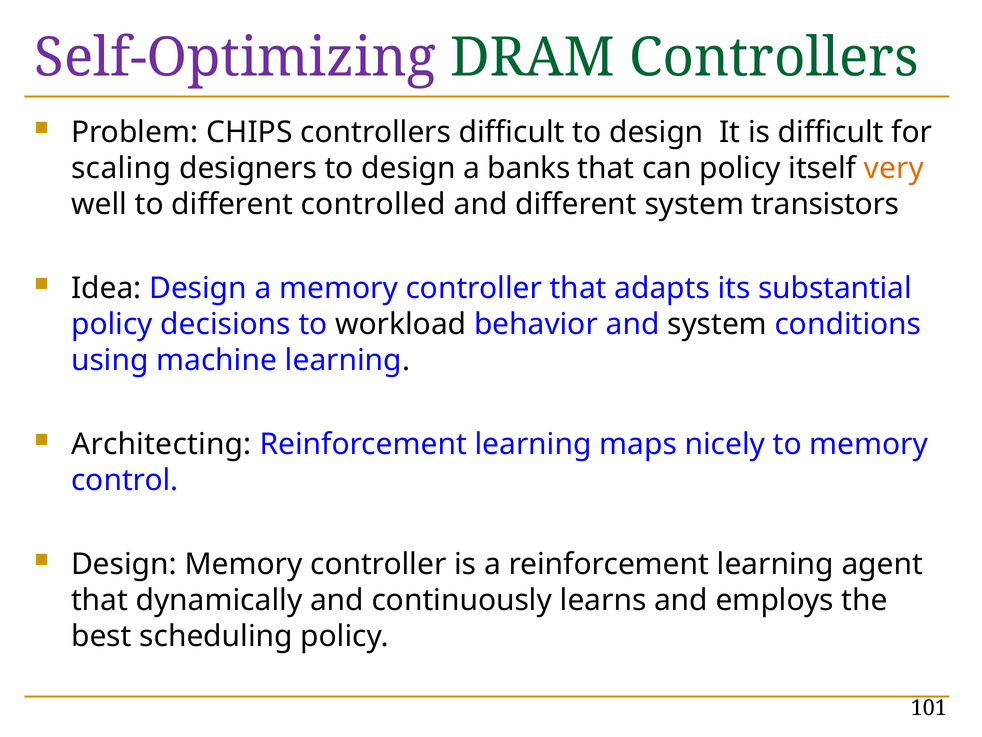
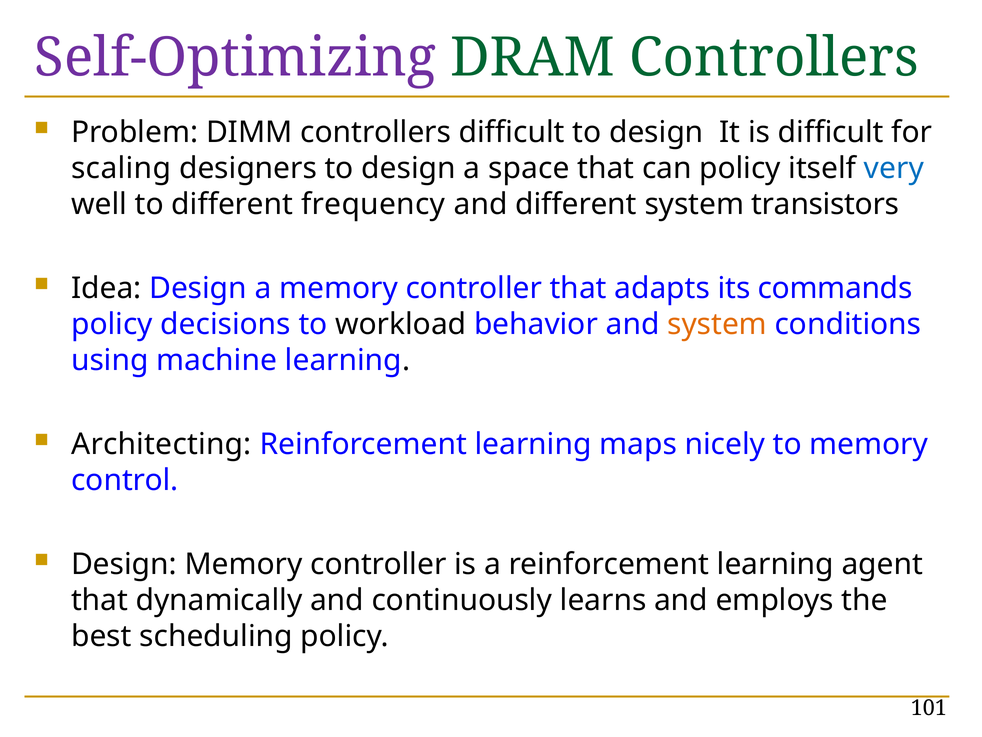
CHIPS: CHIPS -> DIMM (249, 132)
banks: banks -> space (529, 168)
very colour: orange -> blue (894, 168)
controlled: controlled -> frequency (373, 204)
substantial: substantial -> commands (835, 288)
system colour: black -> orange (717, 324)
